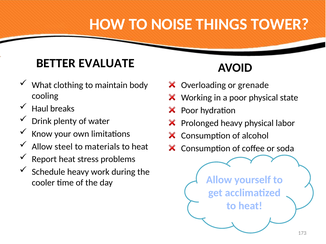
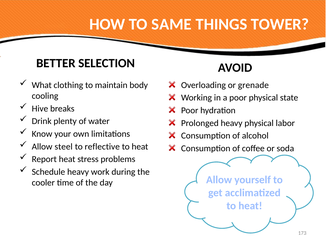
NOISE: NOISE -> SAME (172, 24)
EVALUATE: EVALUATE -> SELECTION (107, 63)
Haul: Haul -> Hive (40, 109)
materials: materials -> reflective (102, 147)
